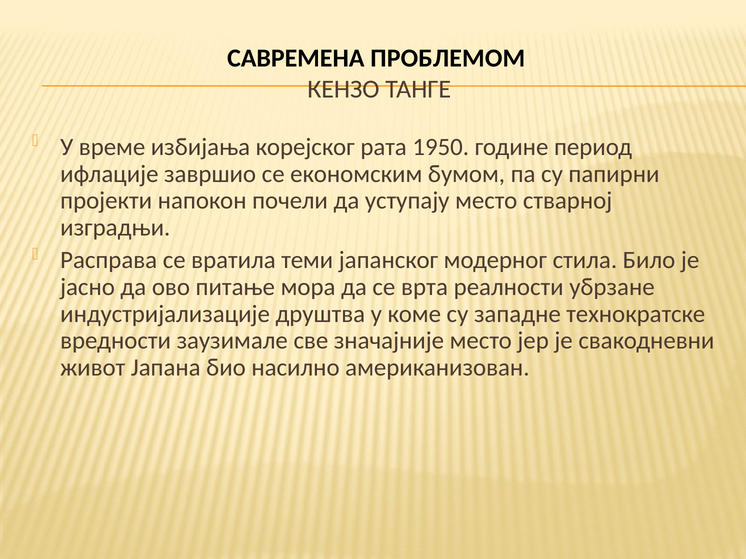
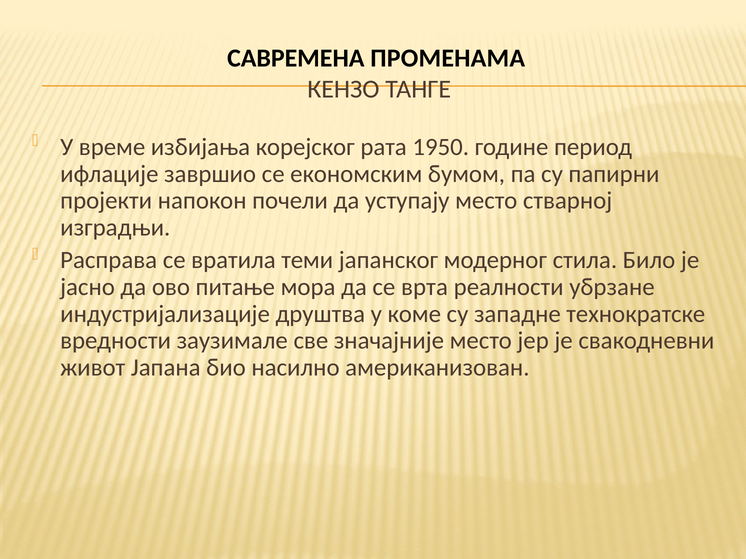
ПРОБЛЕМОМ: ПРОБЛЕМОМ -> ПРОМЕНАМА (448, 58)
